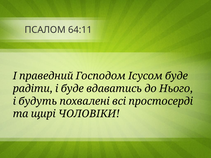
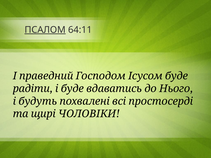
ПСАЛОМ underline: none -> present (45, 30)
